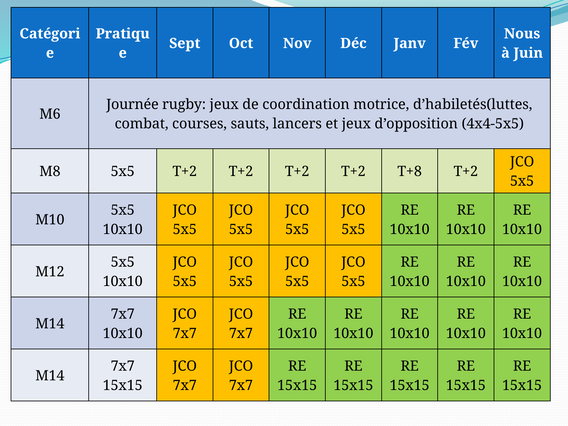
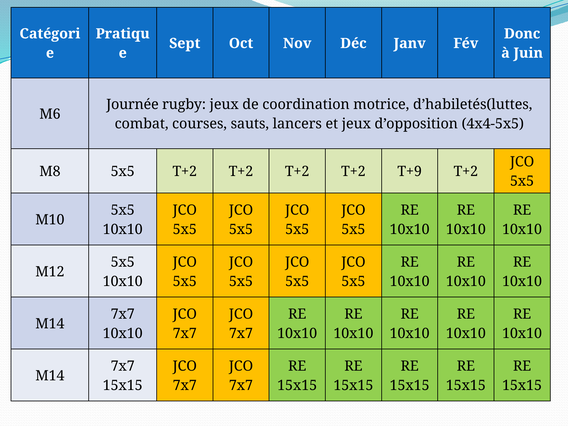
Nous: Nous -> Donc (522, 34)
T+8: T+8 -> T+9 (410, 172)
